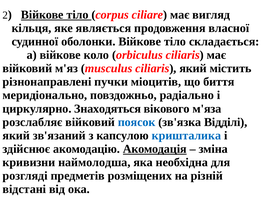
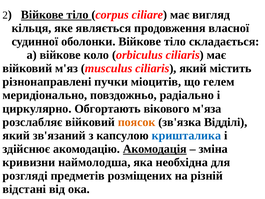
биття: биття -> гелем (219, 82)
Знаходяться: Знаходяться -> Обгортають (108, 109)
поясок colour: blue -> orange (137, 122)
